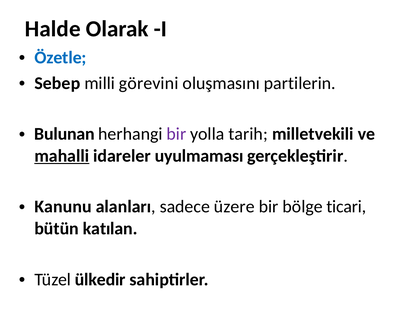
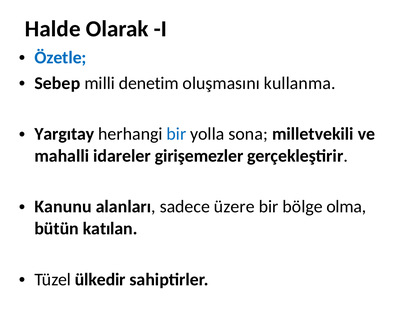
görevini: görevini -> denetim (149, 83)
partilerin: partilerin -> kullanma (300, 83)
Bulunan: Bulunan -> Yargıtay (64, 134)
bir colour: purple -> blue (176, 134)
tarih: tarih -> sona (248, 134)
mahalli underline: present -> none (62, 156)
uyulmaması: uyulmaması -> girişemezler (199, 156)
ticari: ticari -> olma (346, 207)
